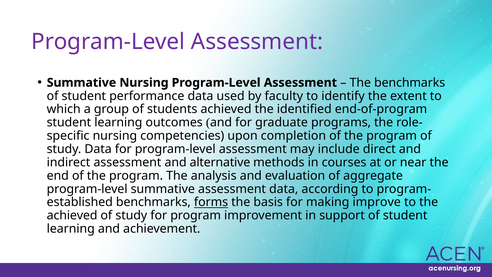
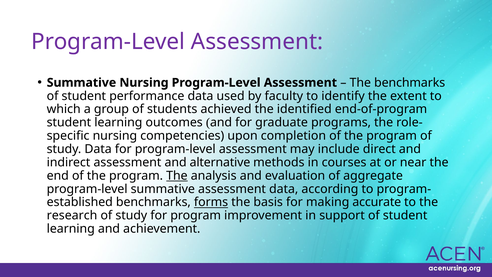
The underline: none -> present (177, 176)
improve: improve -> accurate (377, 202)
achieved: achieved -> research (72, 215)
